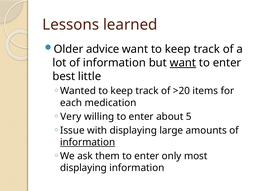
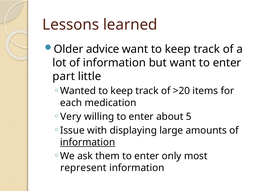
want underline: present -> none (183, 63)
best: best -> part (64, 76)
displaying: displaying -> represent (83, 167)
